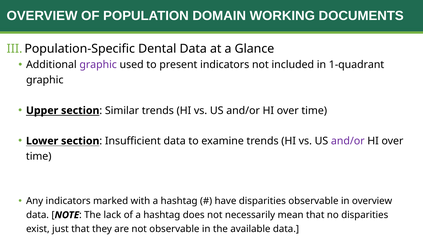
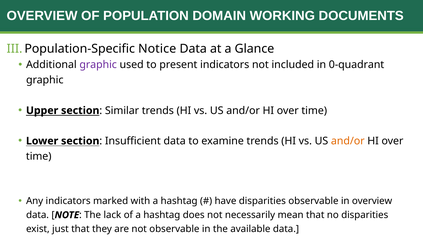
Dental: Dental -> Notice (157, 49)
1-quadrant: 1-quadrant -> 0-quadrant (357, 65)
and/or colour: purple -> orange (348, 141)
